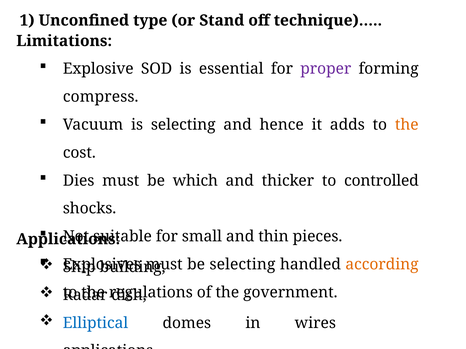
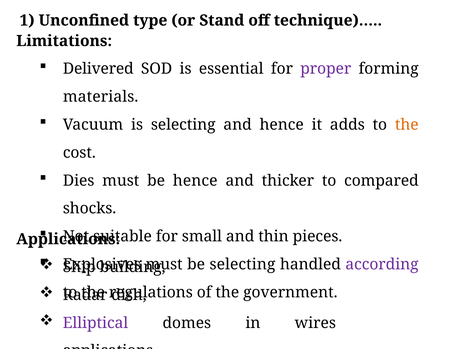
Explosive: Explosive -> Delivered (98, 69)
compress: compress -> materials (101, 97)
be which: which -> hence (195, 181)
controlled: controlled -> compared (381, 181)
according colour: orange -> purple (382, 265)
Elliptical colour: blue -> purple (96, 323)
